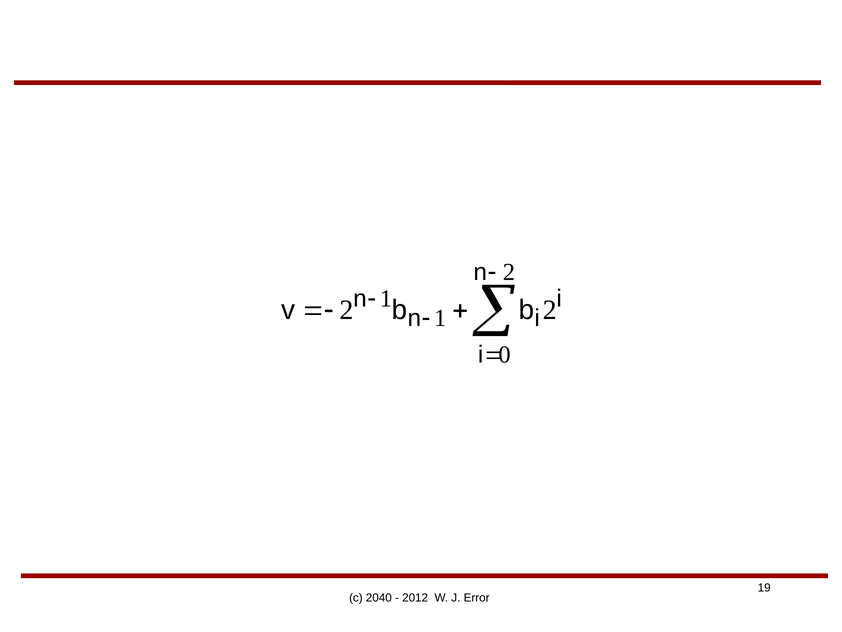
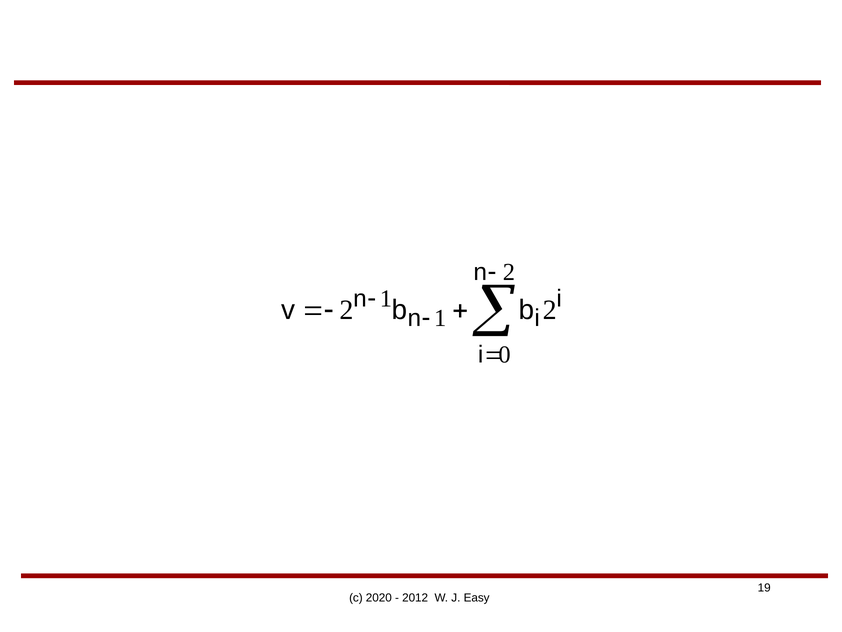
2040: 2040 -> 2020 (379, 597)
Error: Error -> Easy (477, 597)
